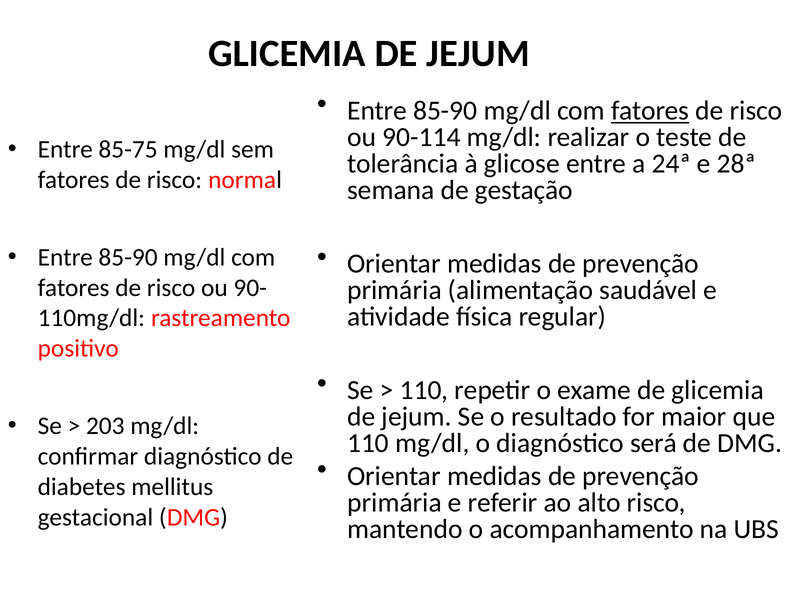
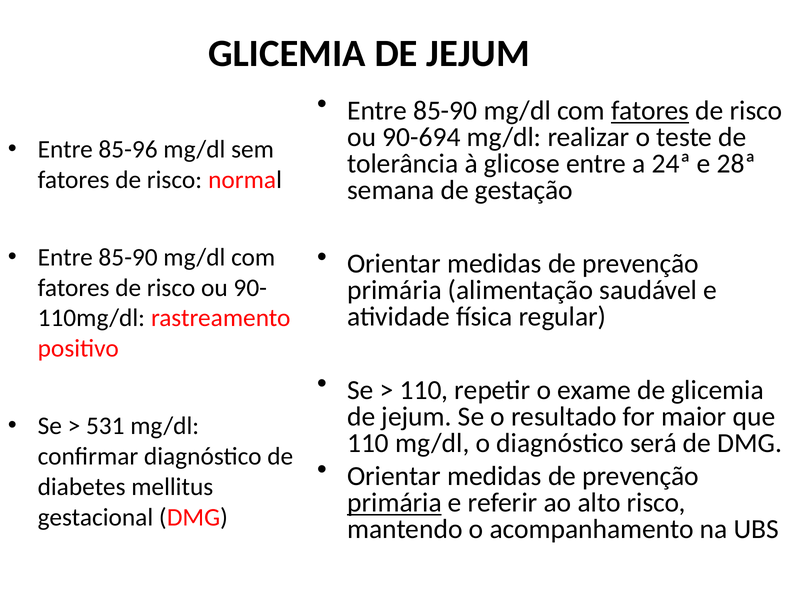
90-114: 90-114 -> 90-694 (421, 137)
85-75: 85-75 -> 85-96 (128, 149)
203: 203 -> 531 (105, 426)
primária underline: none -> present (394, 503)
